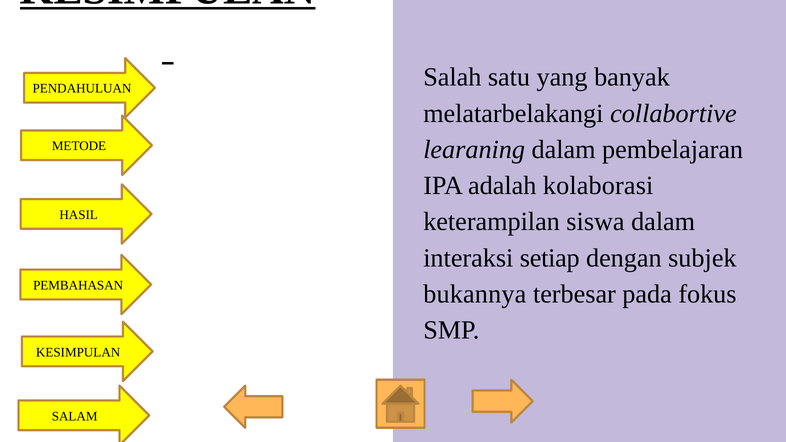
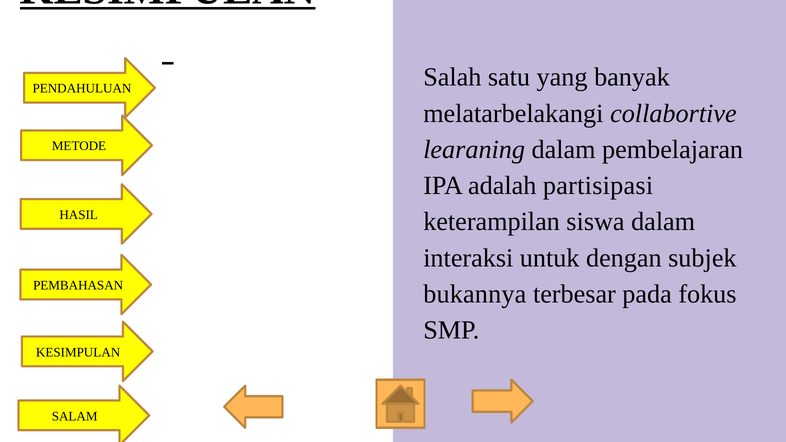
kolaborasi: kolaborasi -> partisipasi (598, 186)
setiap: setiap -> untuk (550, 258)
